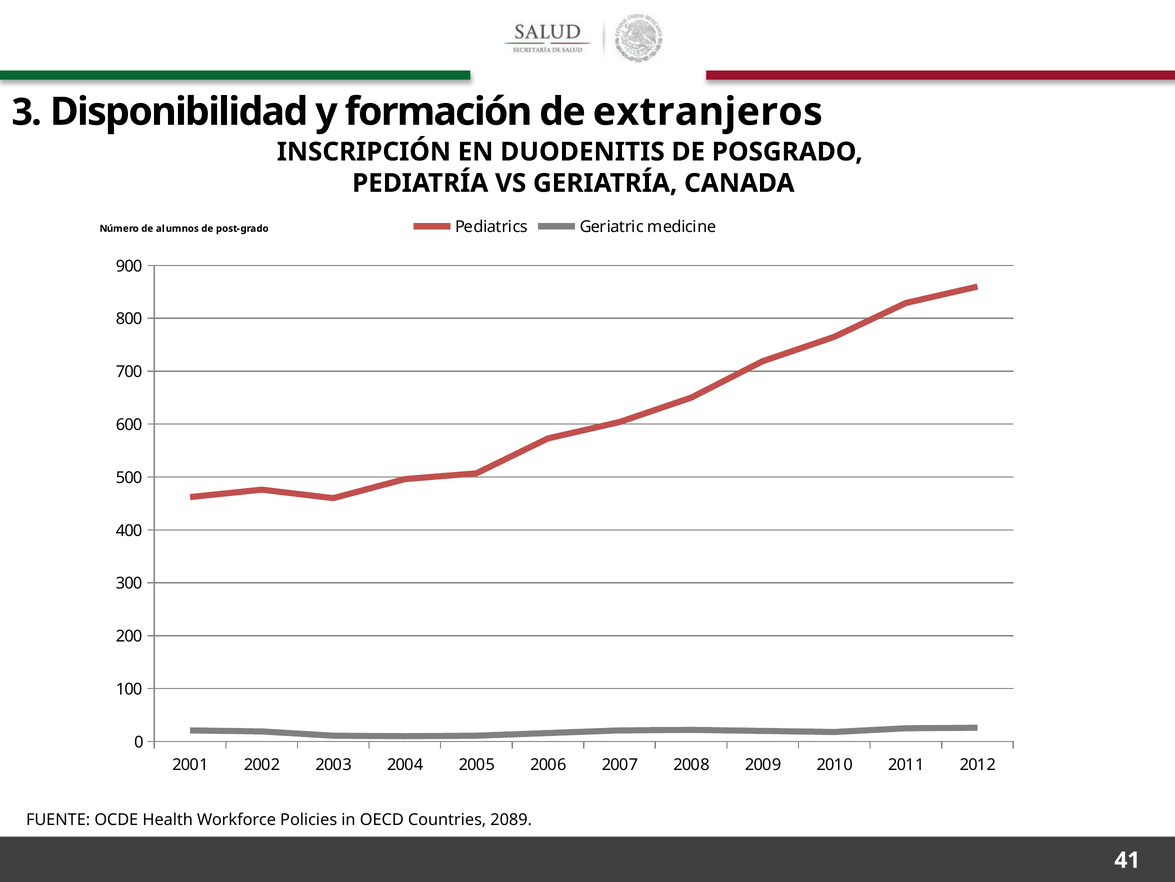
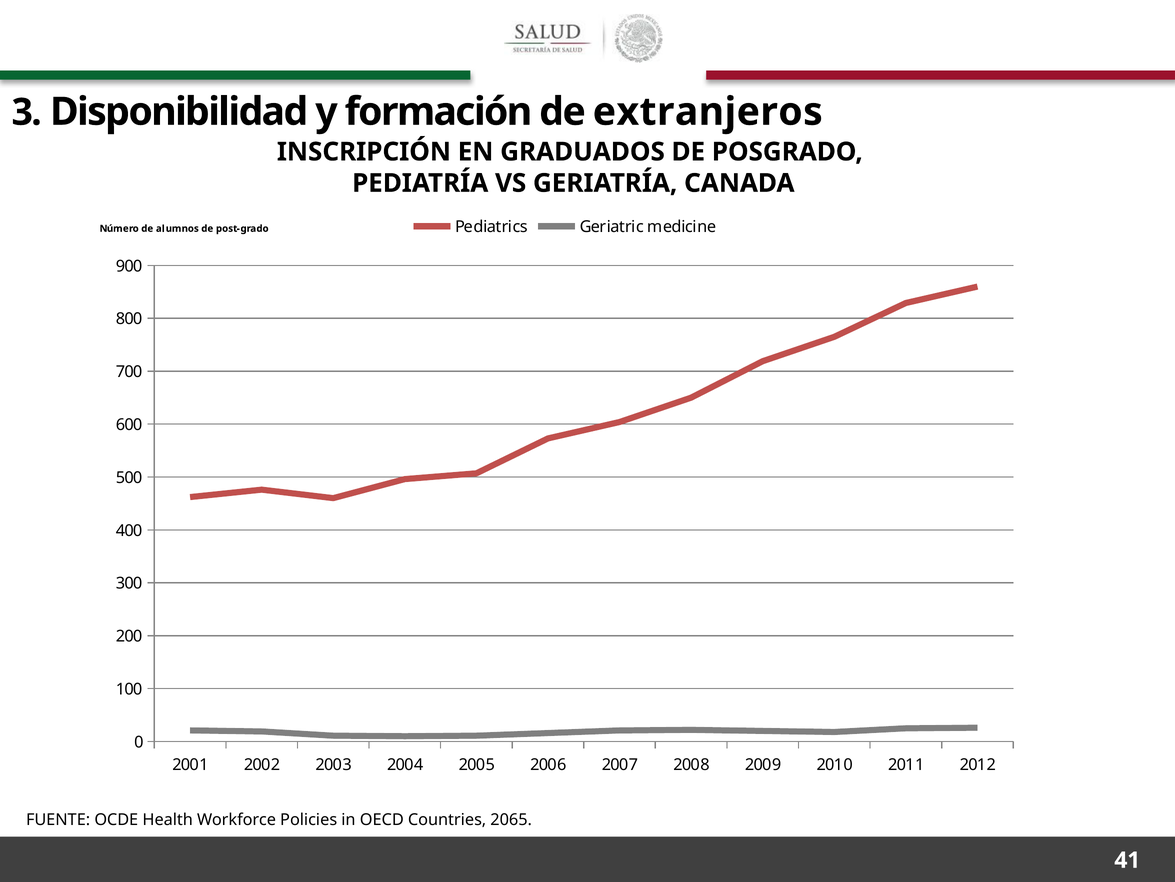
DUODENITIS: DUODENITIS -> GRADUADOS (583, 152)
2089: 2089 -> 2065 (511, 819)
